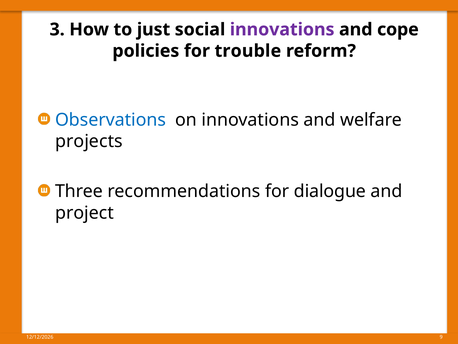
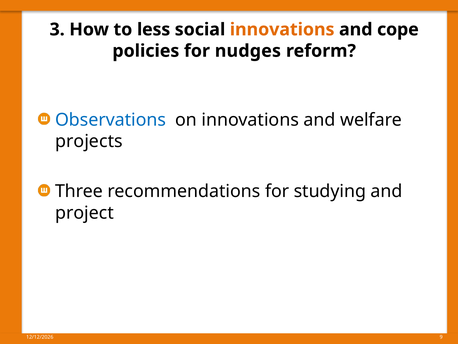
just: just -> less (154, 29)
innovations colour: purple -> orange (282, 29)
trouble: trouble -> nudges (248, 51)
dialogue: dialogue -> studying (330, 191)
